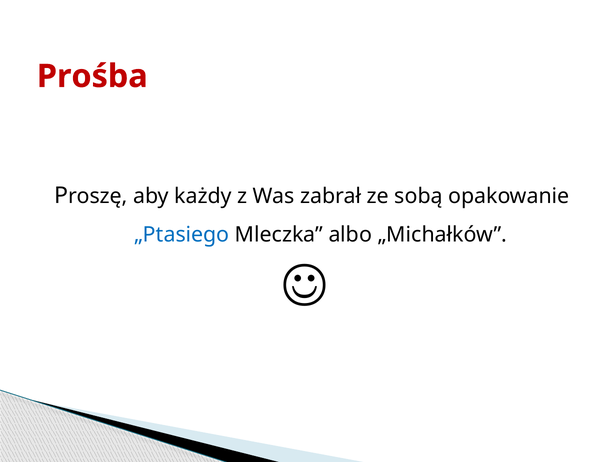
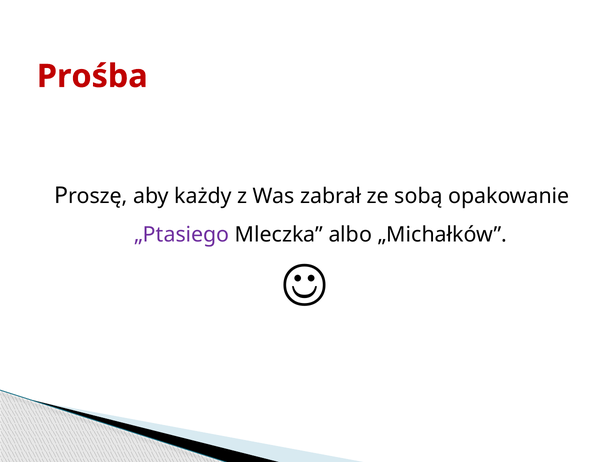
„Ptasiego colour: blue -> purple (182, 235)
